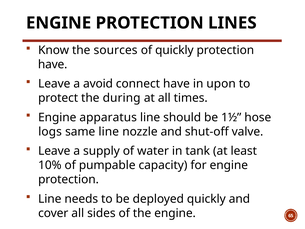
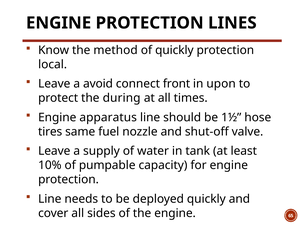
sources: sources -> method (116, 50)
have: have -> local (53, 64)
connect have: have -> front (177, 84)
logs: logs -> tires (50, 132)
same line: line -> fuel (109, 132)
